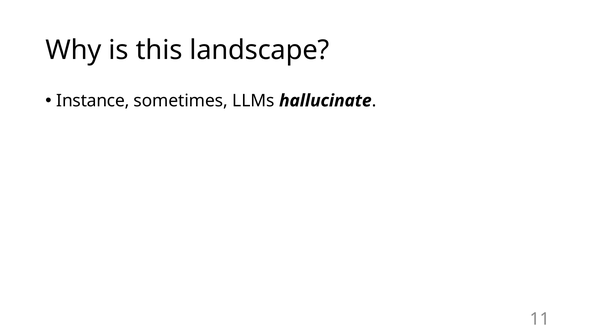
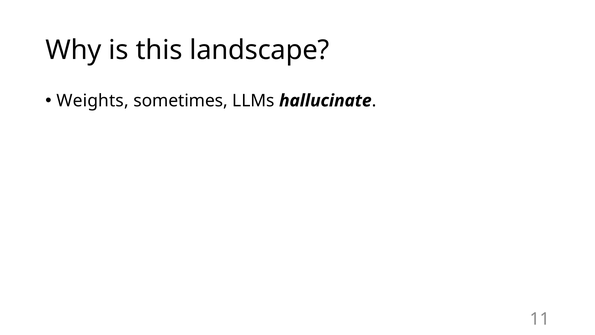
Instance: Instance -> Weights (93, 101)
